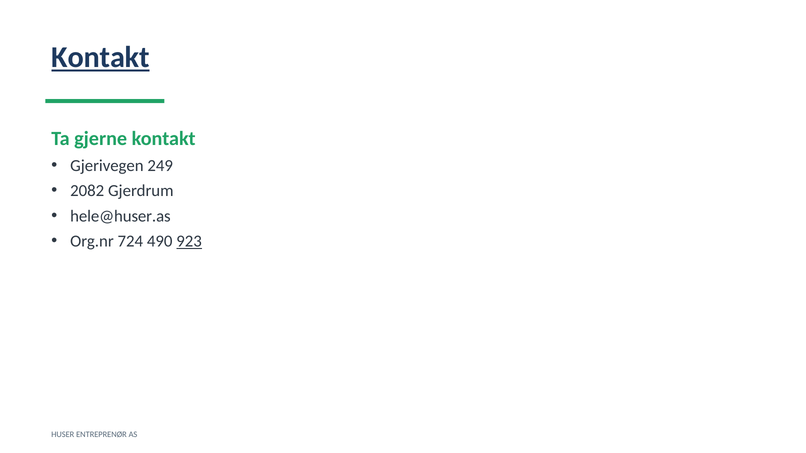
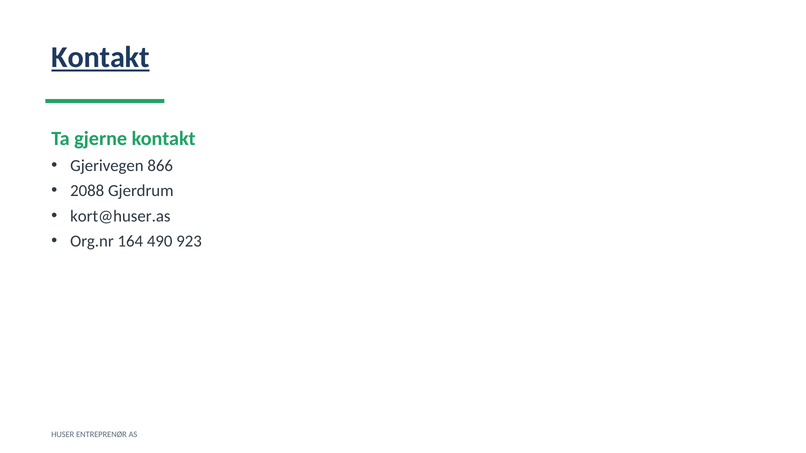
249: 249 -> 866 (160, 166)
2082: 2082 -> 2088 (87, 191)
hele@huser.as: hele@huser.as -> kort@huser.as (120, 216)
724: 724 -> 164 (130, 241)
923 underline: present -> none (189, 241)
